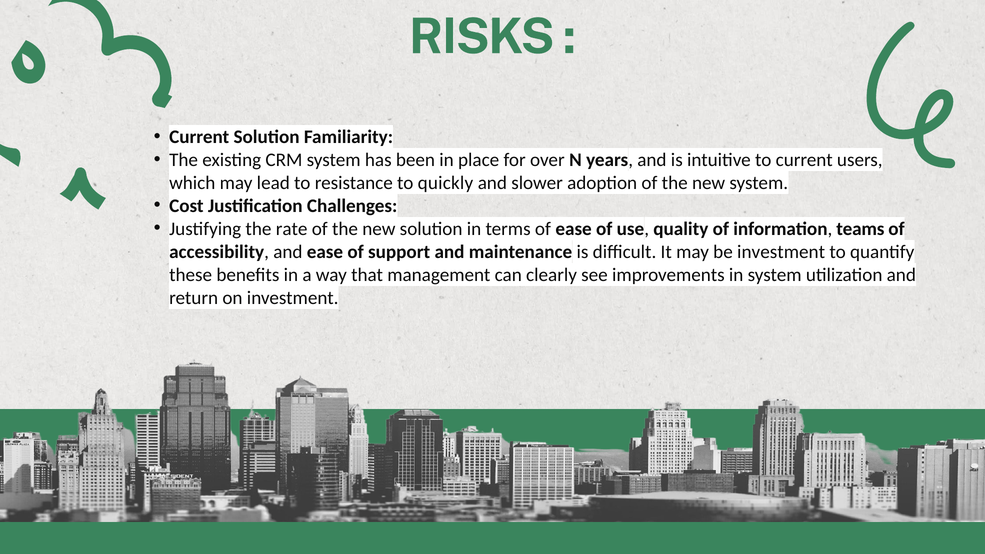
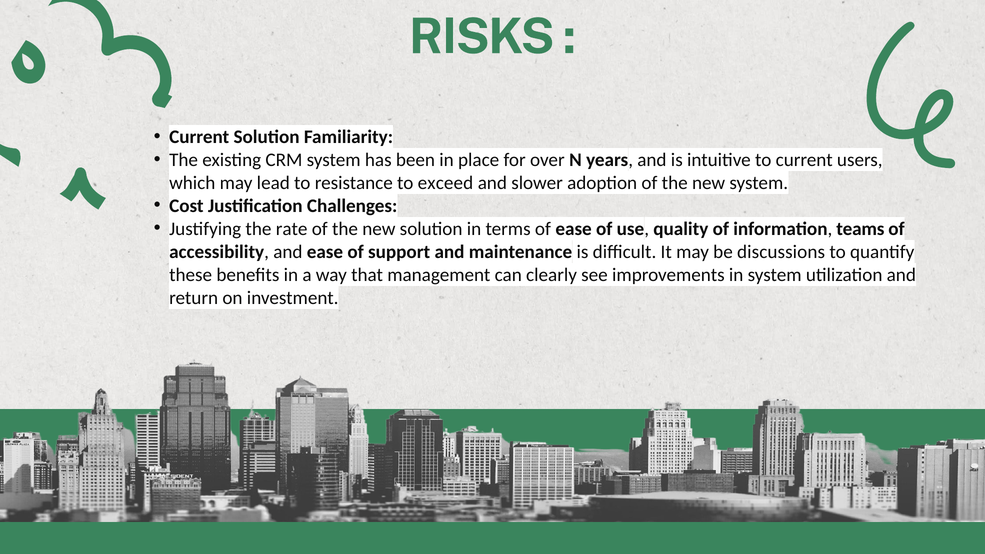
quickly: quickly -> exceed (446, 183)
be investment: investment -> discussions (781, 252)
